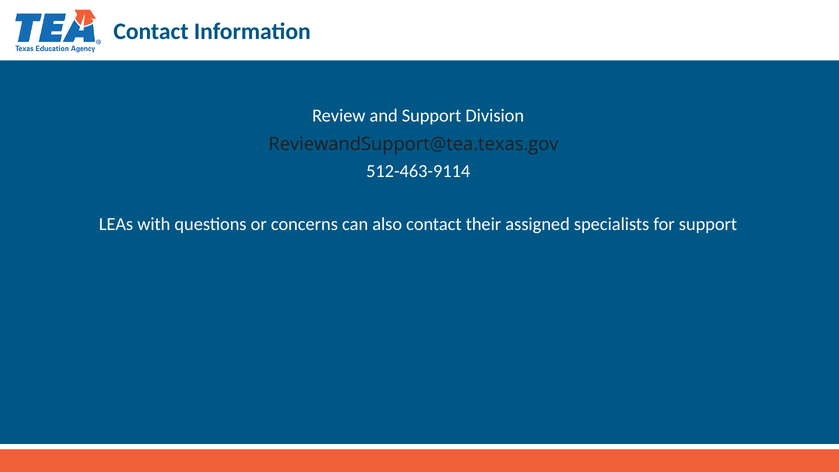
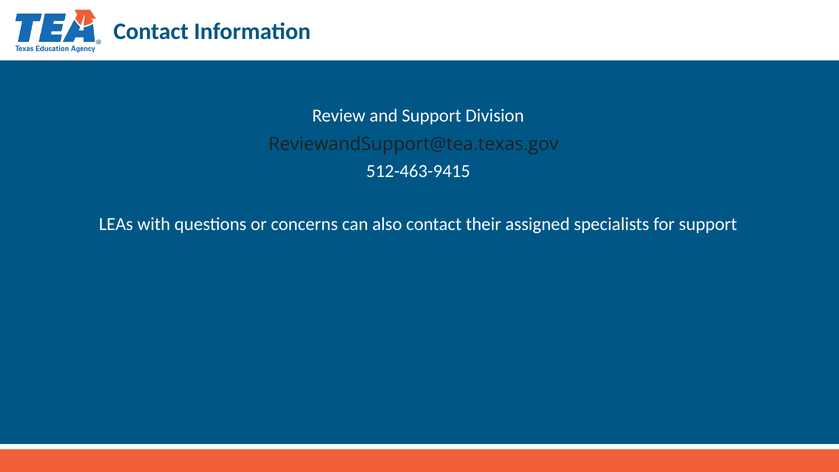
512-463-9114: 512-463-9114 -> 512-463-9415 (418, 171)
